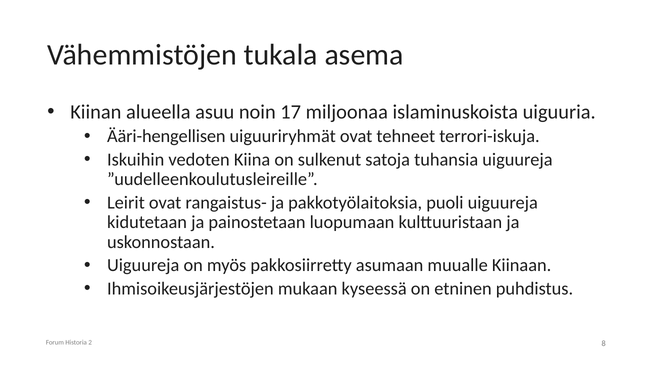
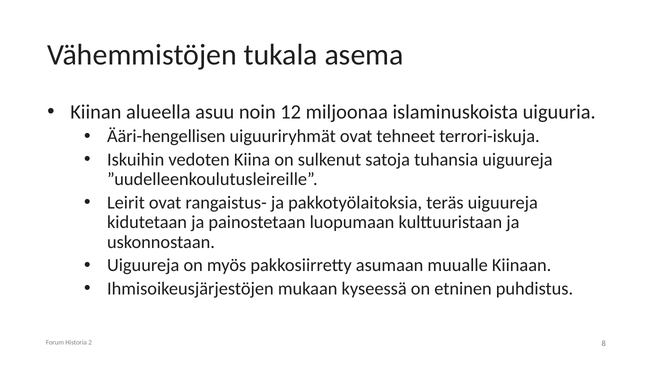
17: 17 -> 12 (291, 112)
puoli: puoli -> teräs (445, 203)
